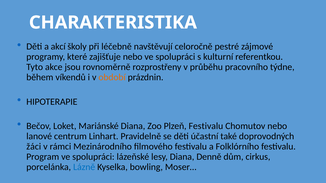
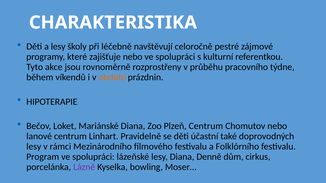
a akcí: akcí -> lesy (58, 47)
Plzeň Festivalu: Festivalu -> Centrum (206, 126)
žáci: žáci -> lesy (34, 147)
Lázně colour: blue -> purple (84, 167)
